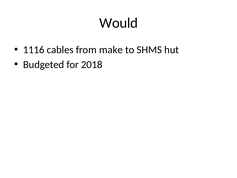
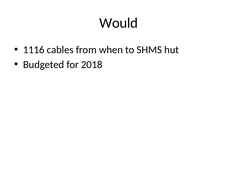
make: make -> when (111, 50)
